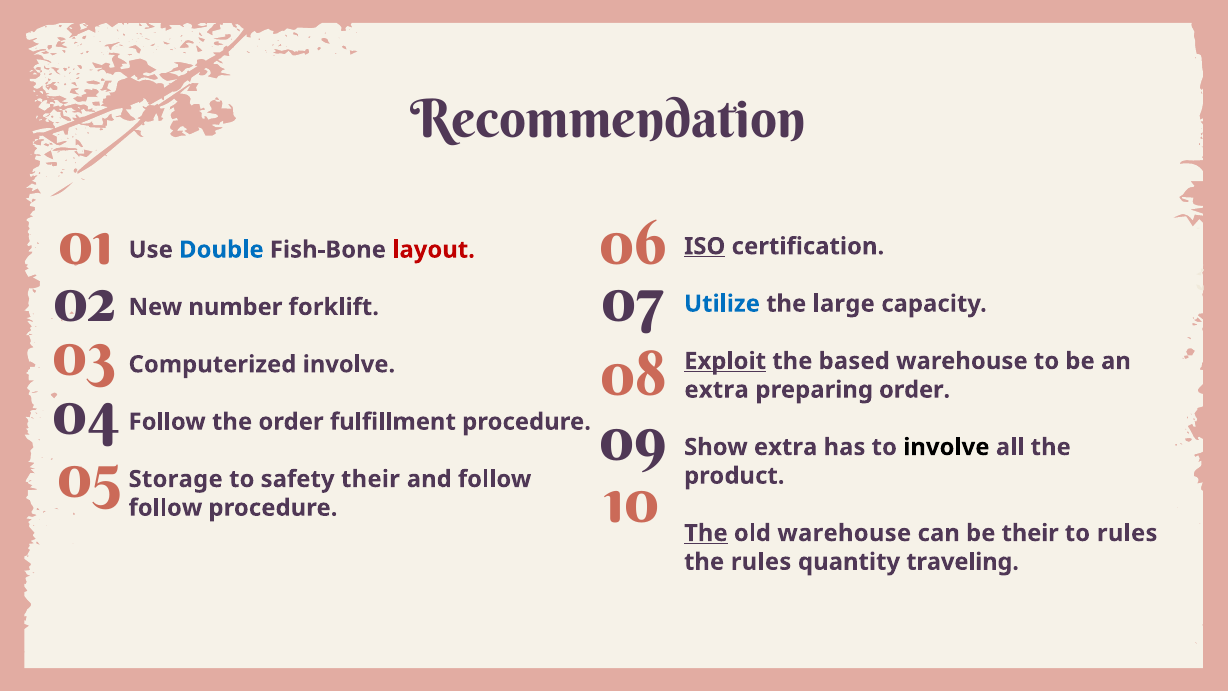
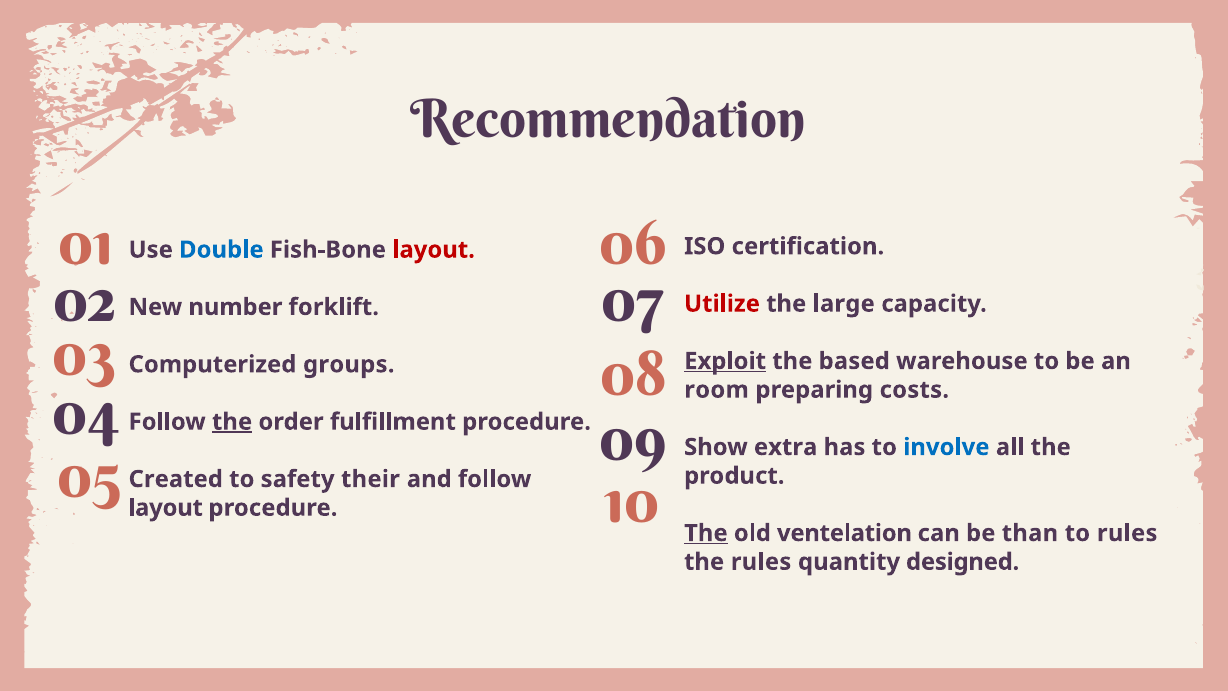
ISO underline: present -> none (705, 246)
Utilize colour: blue -> red (722, 304)
Computerized involve: involve -> groups (349, 364)
extra: extra -> room (717, 390)
preparing order: order -> costs (914, 390)
the underline: none -> present (232, 422)
involve colour: black -> blue (946, 447)
Storage: Storage -> Created (176, 479)
follow: follow -> layout (166, 508)
old warehouse: warehouse -> ventelation (844, 533)
be their: their -> than (1030, 533)
traveling: traveling -> designed (963, 562)
